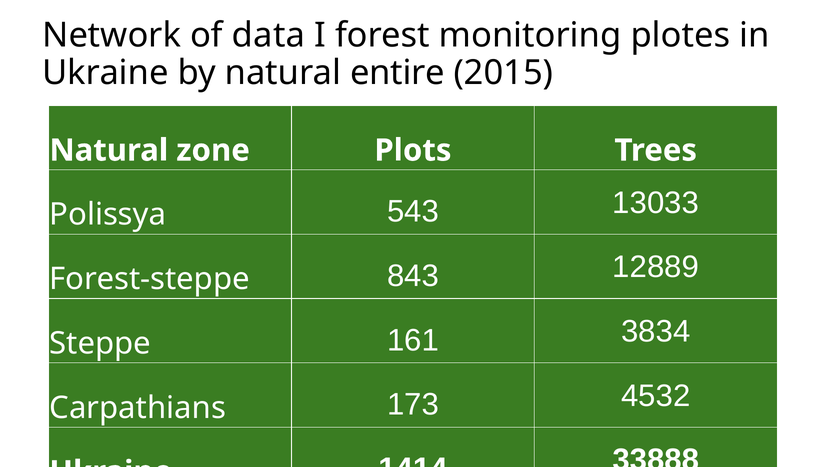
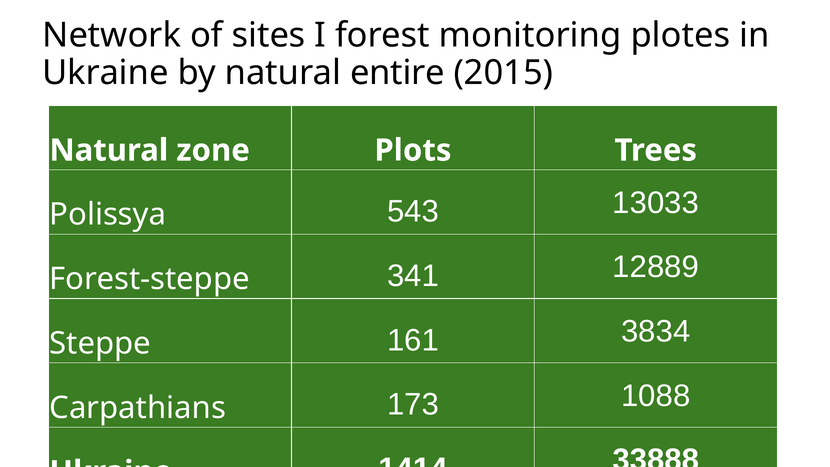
data: data -> sites (269, 35)
843: 843 -> 341 (413, 276)
4532: 4532 -> 1088 (656, 396)
